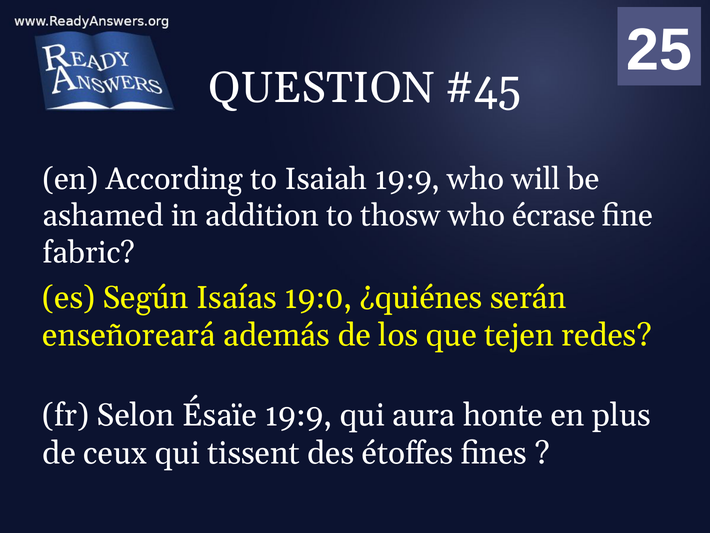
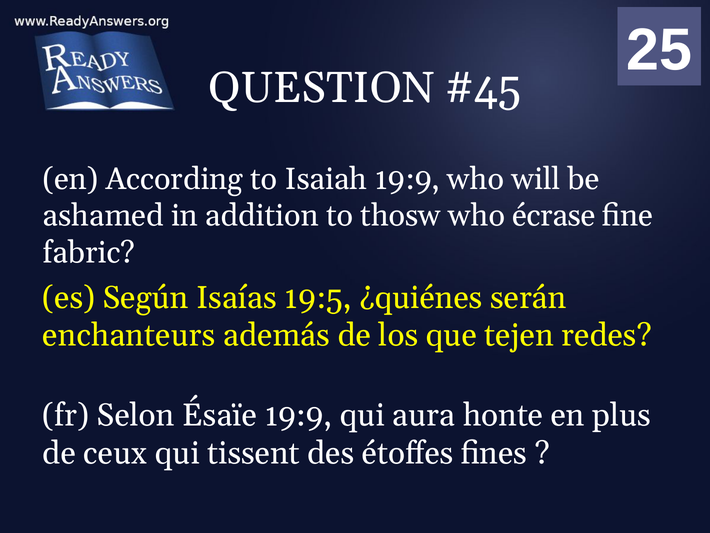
19:0: 19:0 -> 19:5 (318, 297)
enseñoreará: enseñoreará -> enchanteurs (129, 335)
